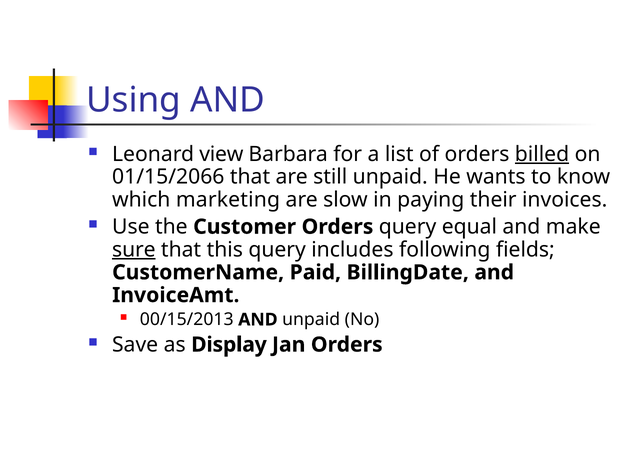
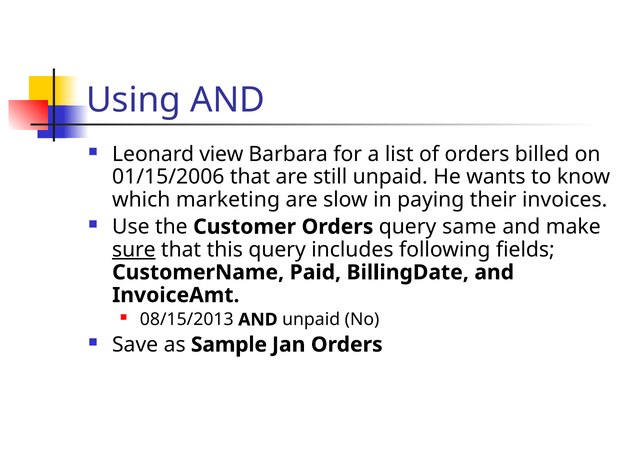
billed underline: present -> none (542, 154)
01/15/2066: 01/15/2066 -> 01/15/2006 (168, 177)
equal: equal -> same (469, 227)
00/15/2013: 00/15/2013 -> 08/15/2013 (187, 320)
Display: Display -> Sample (229, 345)
